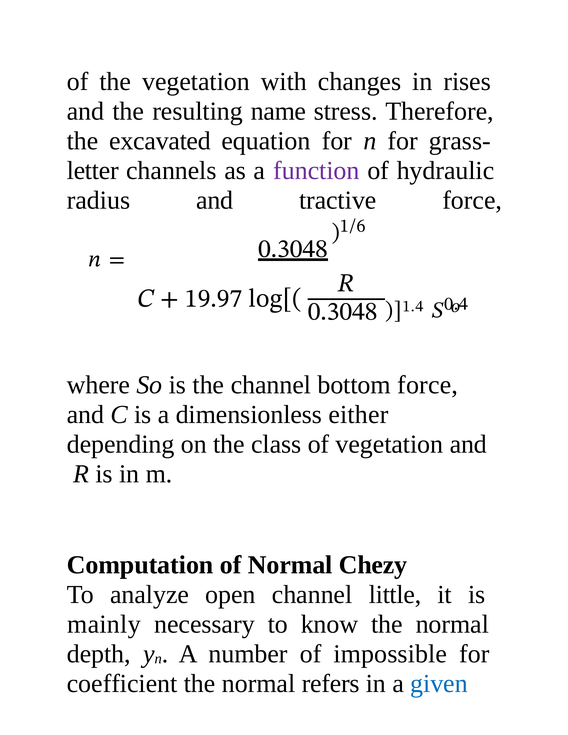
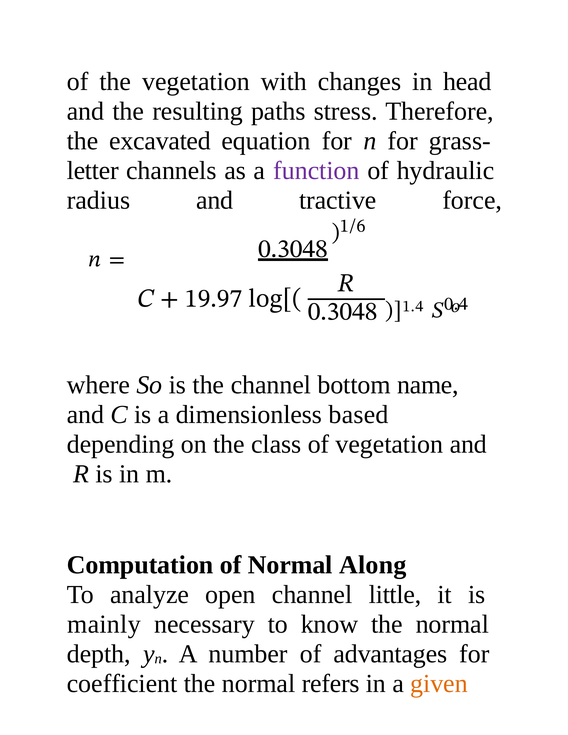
rises: rises -> head (467, 82)
name: name -> paths (278, 111)
bottom force: force -> name (428, 385)
either: either -> based (358, 415)
Chezy: Chezy -> Along (373, 565)
impossible: impossible -> advantages (390, 654)
given colour: blue -> orange (439, 684)
